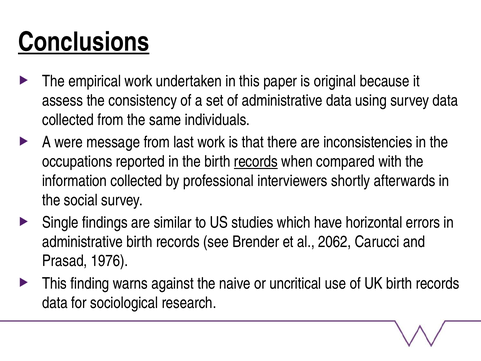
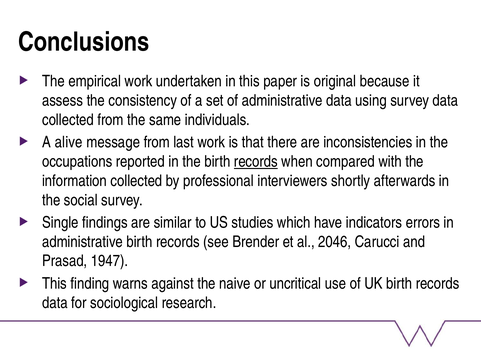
Conclusions underline: present -> none (84, 42)
were: were -> alive (69, 142)
horizontal: horizontal -> indicators (374, 222)
2062: 2062 -> 2046 (335, 242)
1976: 1976 -> 1947 (110, 261)
